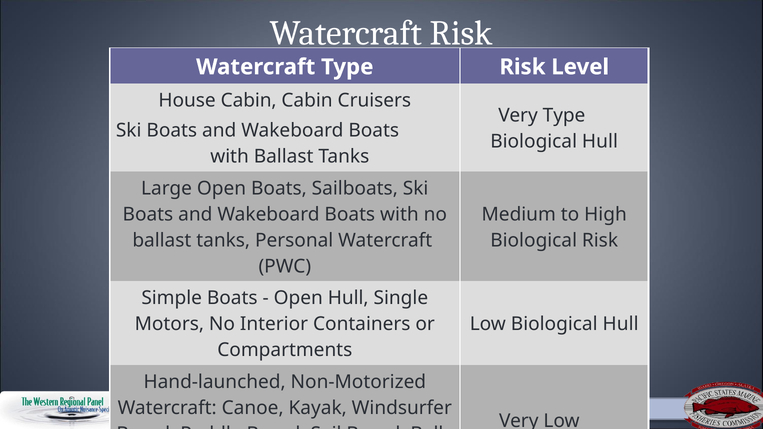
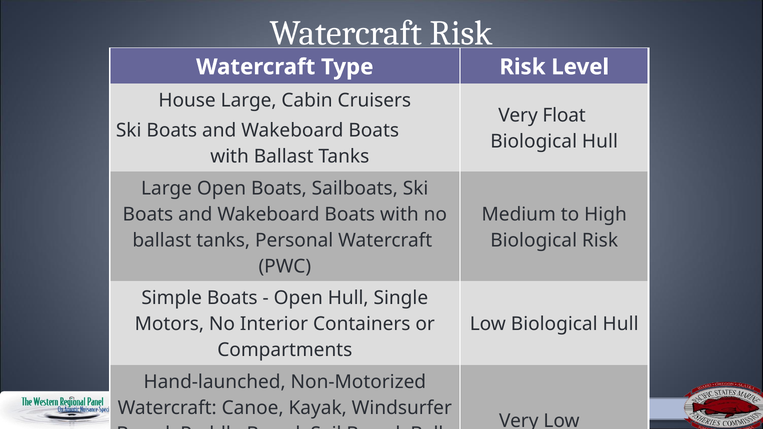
House Cabin: Cabin -> Large (249, 101)
Very Type: Type -> Float (564, 116)
